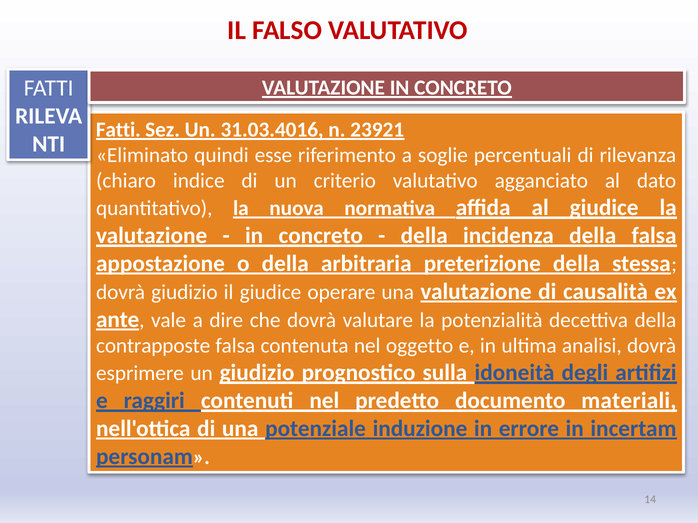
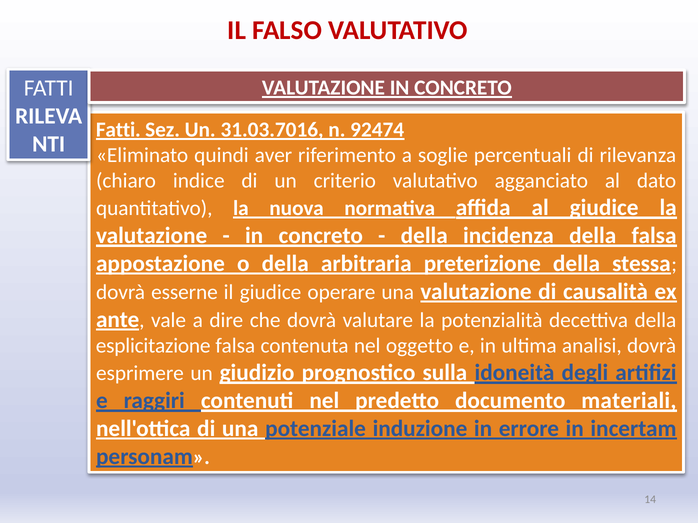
31.03.4016: 31.03.4016 -> 31.03.7016 (272, 130)
23921: 23921 -> 92474 (377, 130)
esse: esse -> aver (273, 156)
dovrà giudizio: giudizio -> esserne (184, 292)
contrapposte: contrapposte -> esplicitazione (153, 346)
